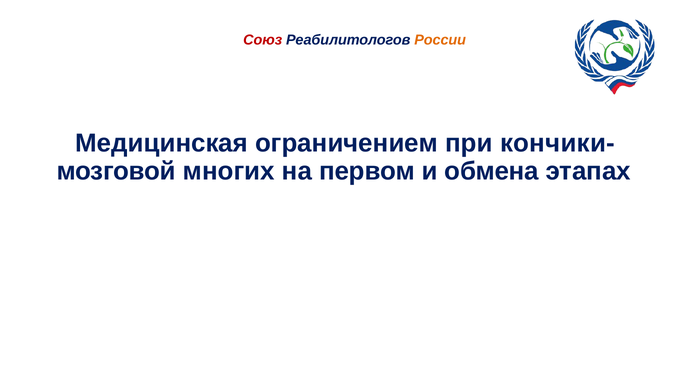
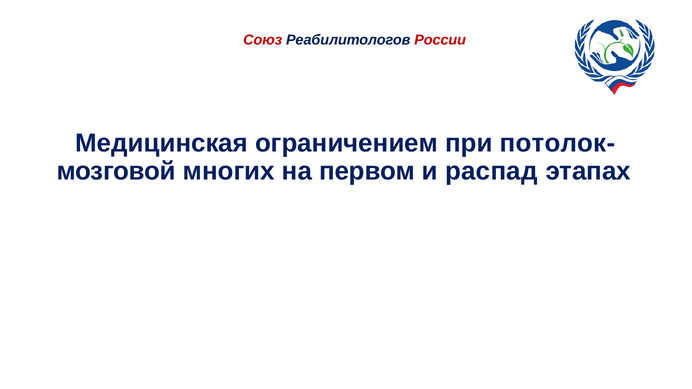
России colour: orange -> red (440, 40)
кончики-: кончики- -> потолок- (558, 143)
обмена: обмена -> распад (491, 171)
